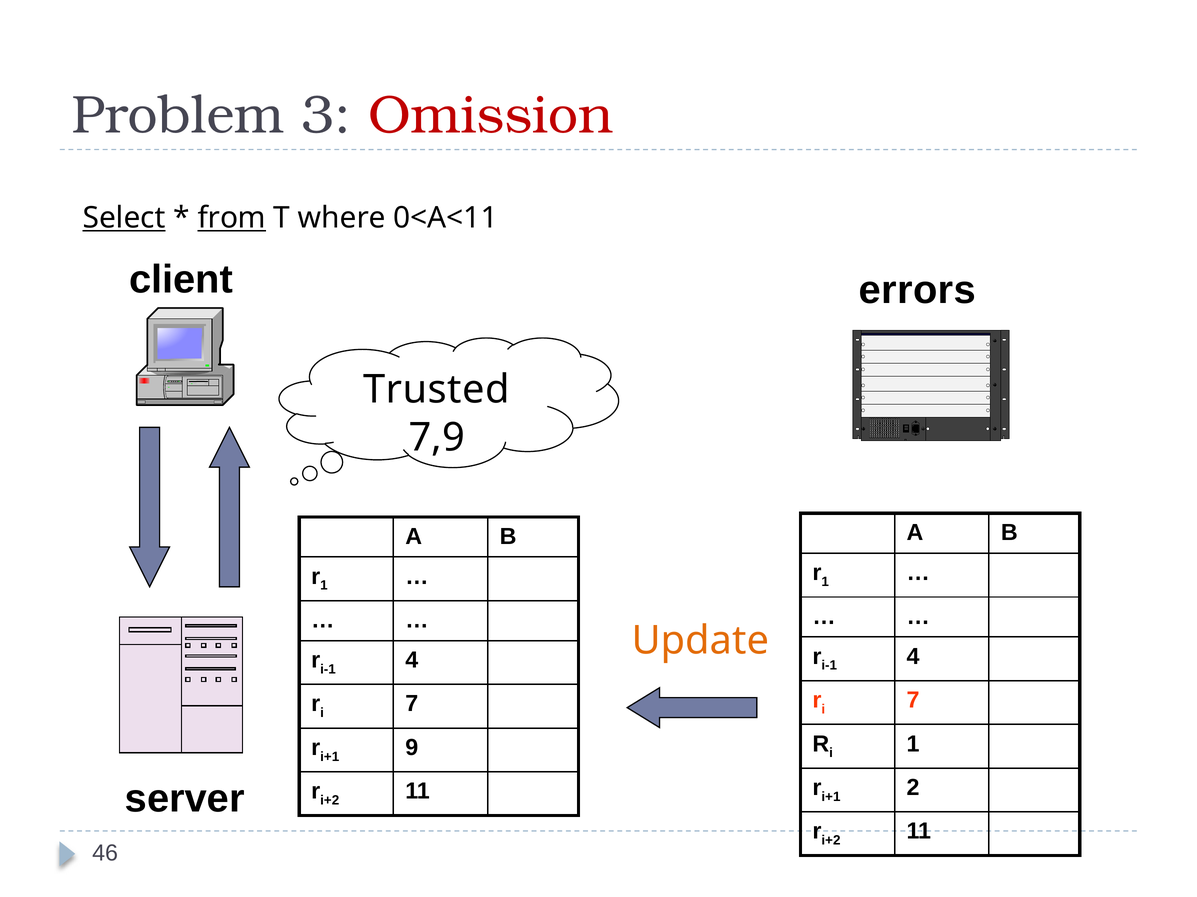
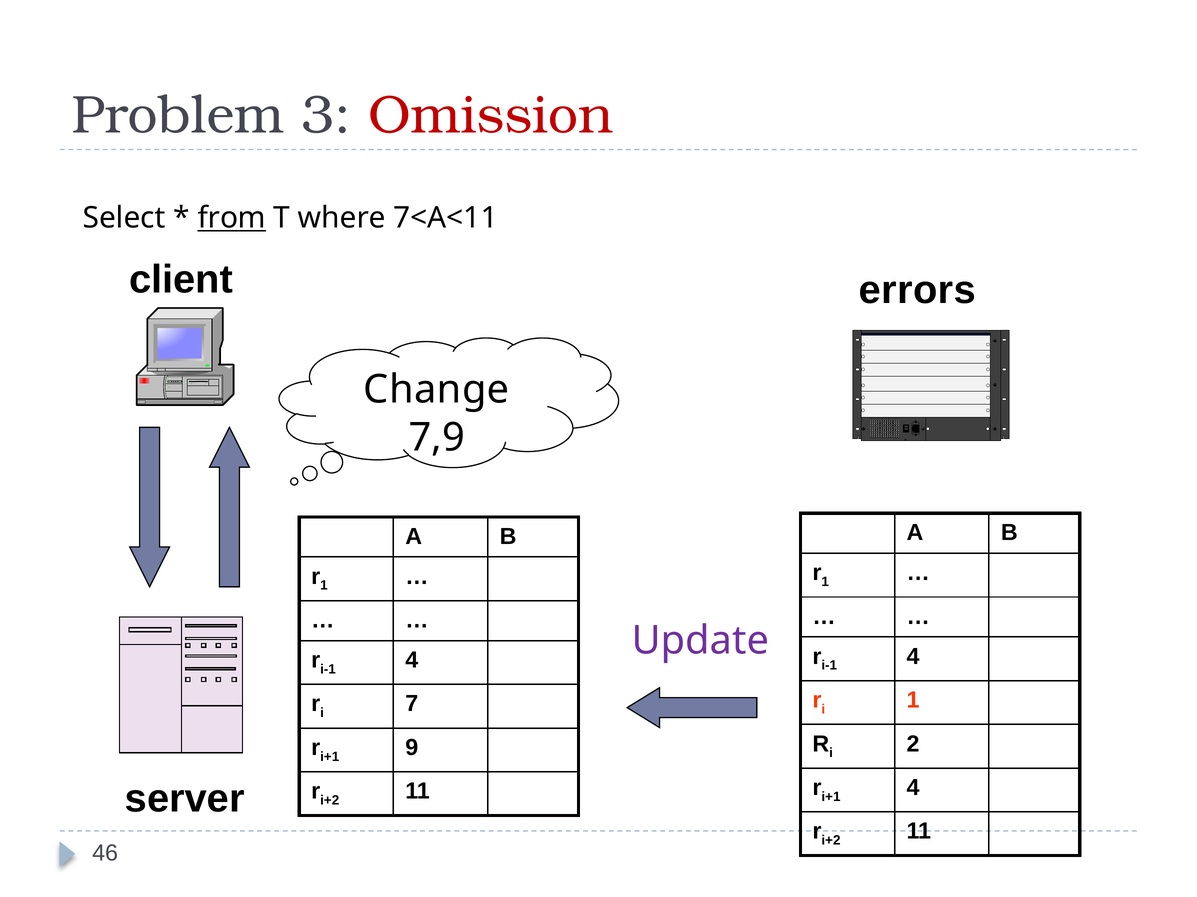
Select underline: present -> none (124, 218)
0<A<11: 0<A<11 -> 7<A<11 (445, 218)
Trusted: Trusted -> Change (437, 390)
Update colour: orange -> purple (700, 641)
7: 7 -> 1 (913, 701)
1: 1 -> 2 (913, 744)
2: 2 -> 4 (913, 788)
